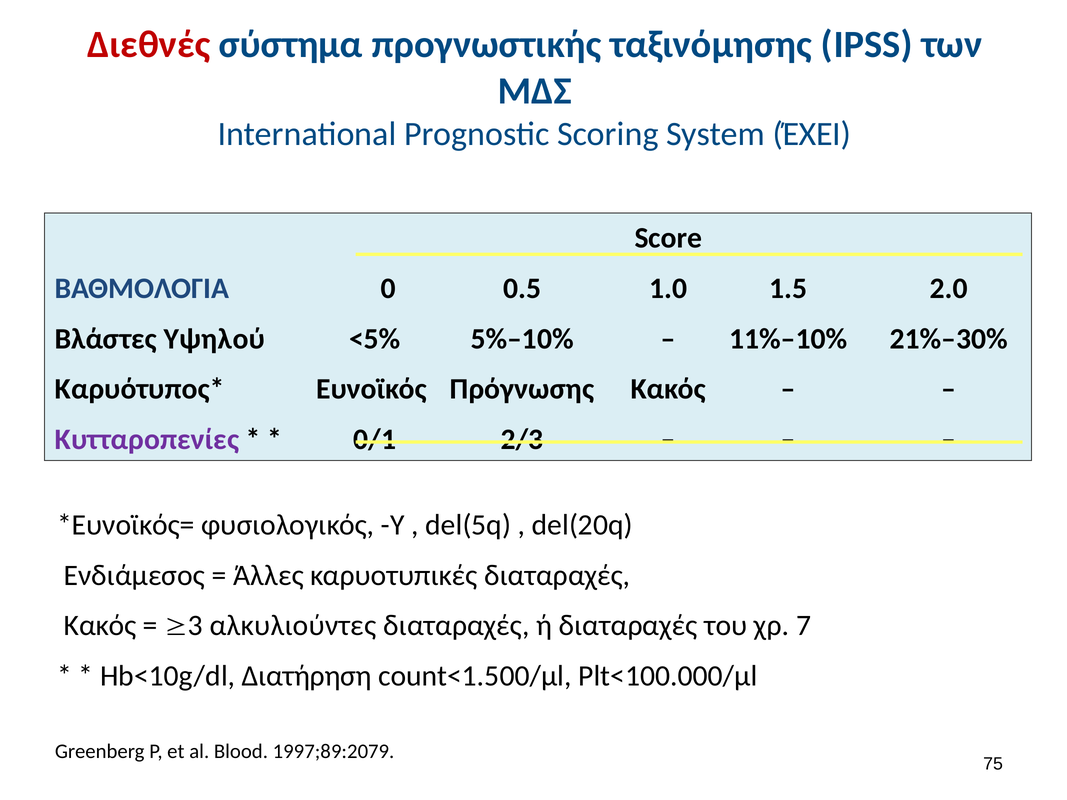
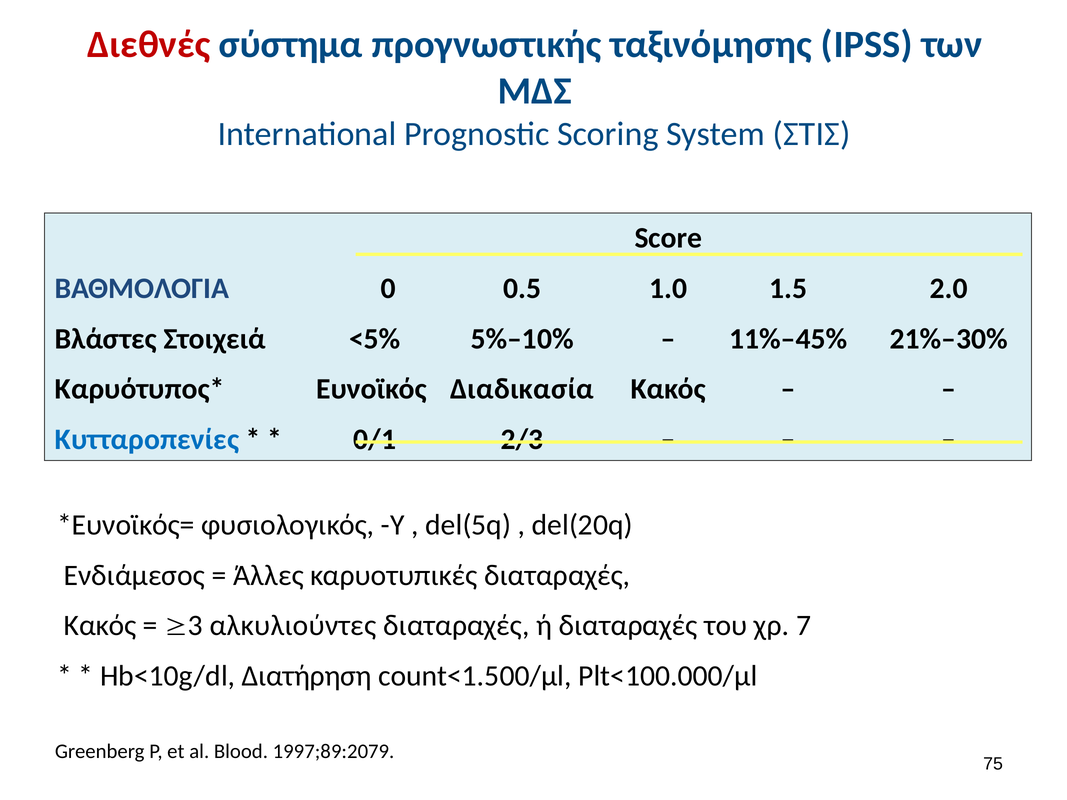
ΈΧΕΙ: ΈΧΕΙ -> ΣΤΙΣ (812, 134)
Υψηλού: Υψηλού -> Στοιχειά (215, 339)
11%–10%: 11%–10% -> 11%–45% (788, 339)
Πρόγνωσης: Πρόγνωσης -> Διαδικασία (522, 389)
Κυτταροπενίες colour: purple -> blue (147, 440)
